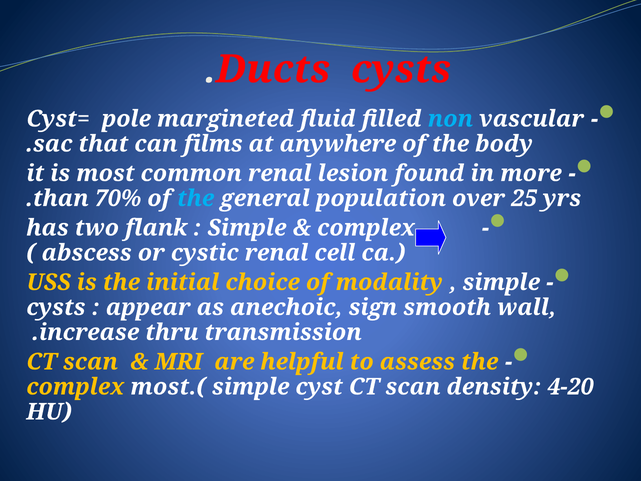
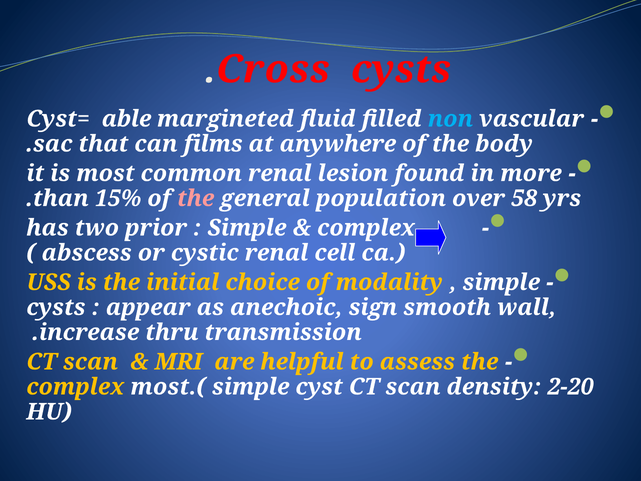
Ducts: Ducts -> Cross (273, 69)
pole: pole -> able (127, 119)
70%: 70% -> 15% (118, 198)
the colour: light blue -> pink (196, 198)
25: 25 -> 58 (524, 198)
flank: flank -> prior (156, 228)
4-20: 4-20 -> 2-20 (570, 387)
